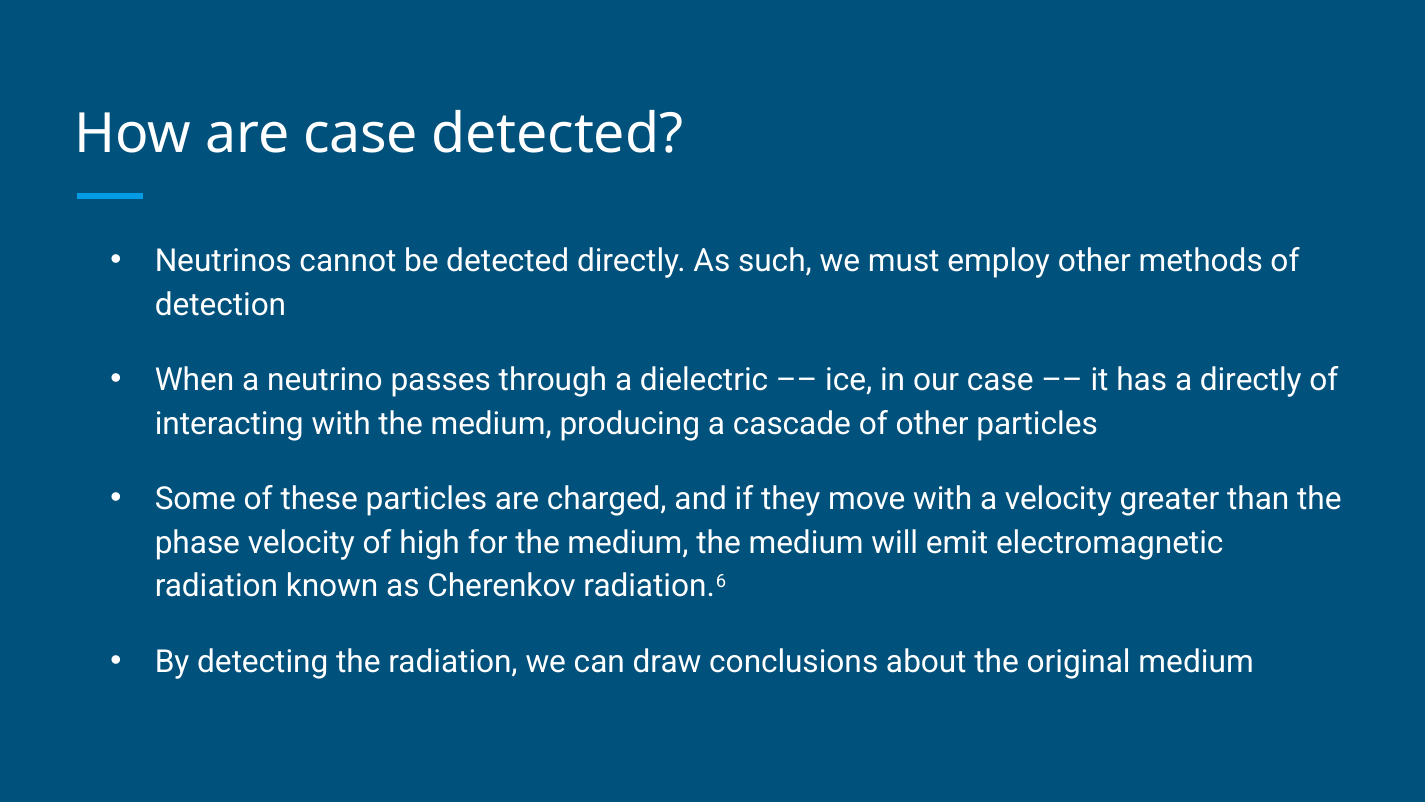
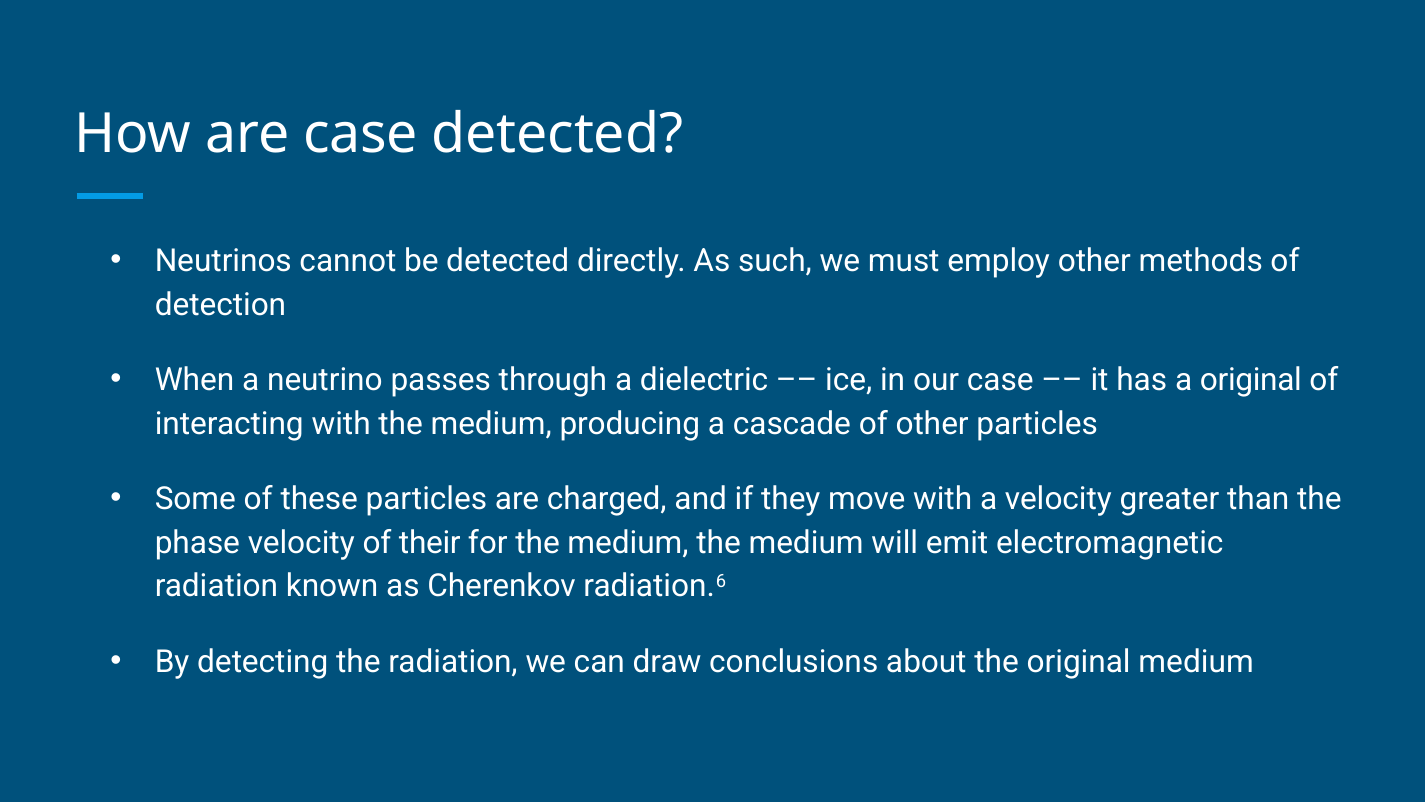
a directly: directly -> original (1251, 380)
high: high -> their (430, 543)
